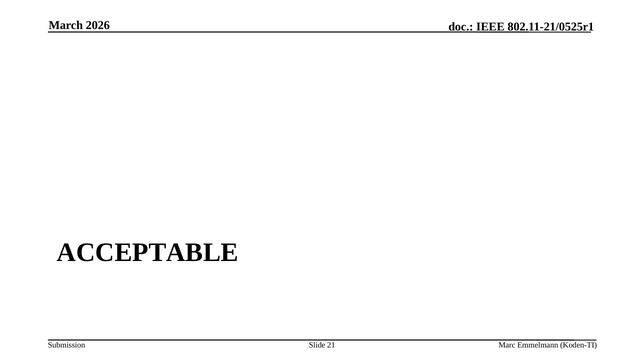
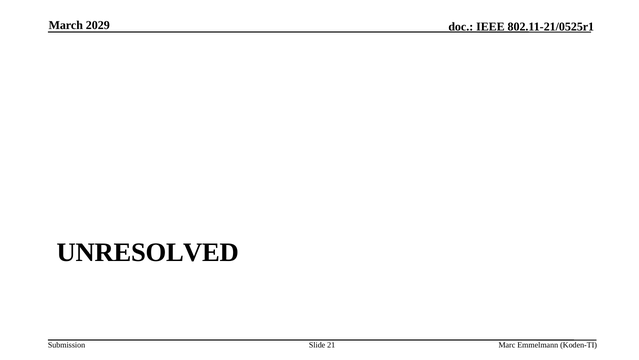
2026: 2026 -> 2029 (98, 25)
ACCEPTABLE: ACCEPTABLE -> UNRESOLVED (148, 252)
